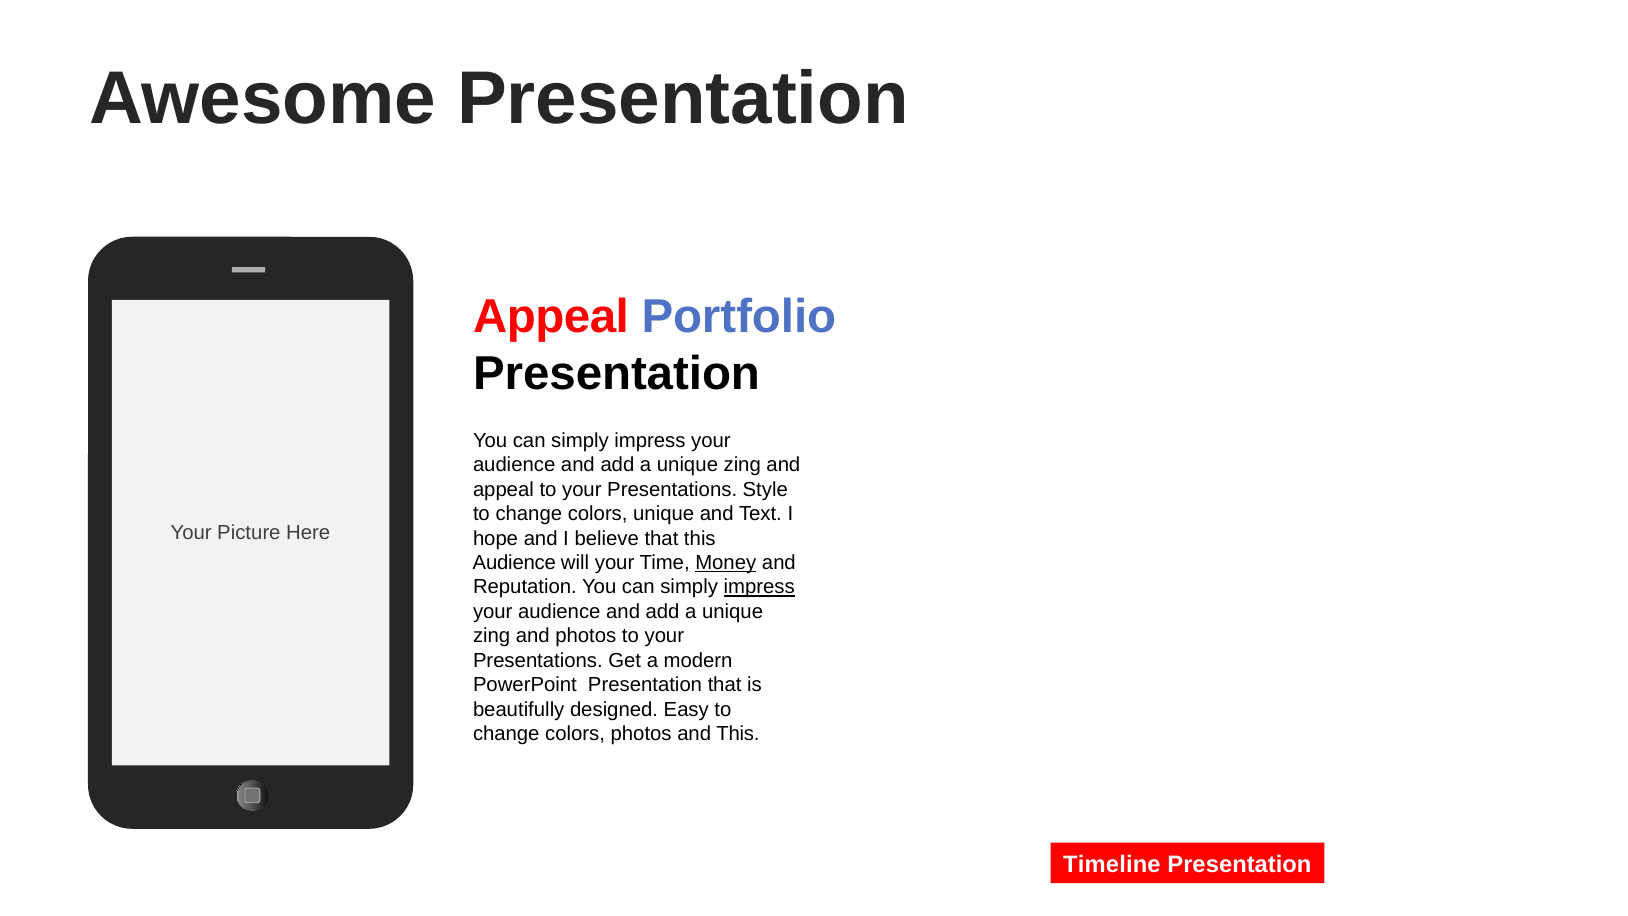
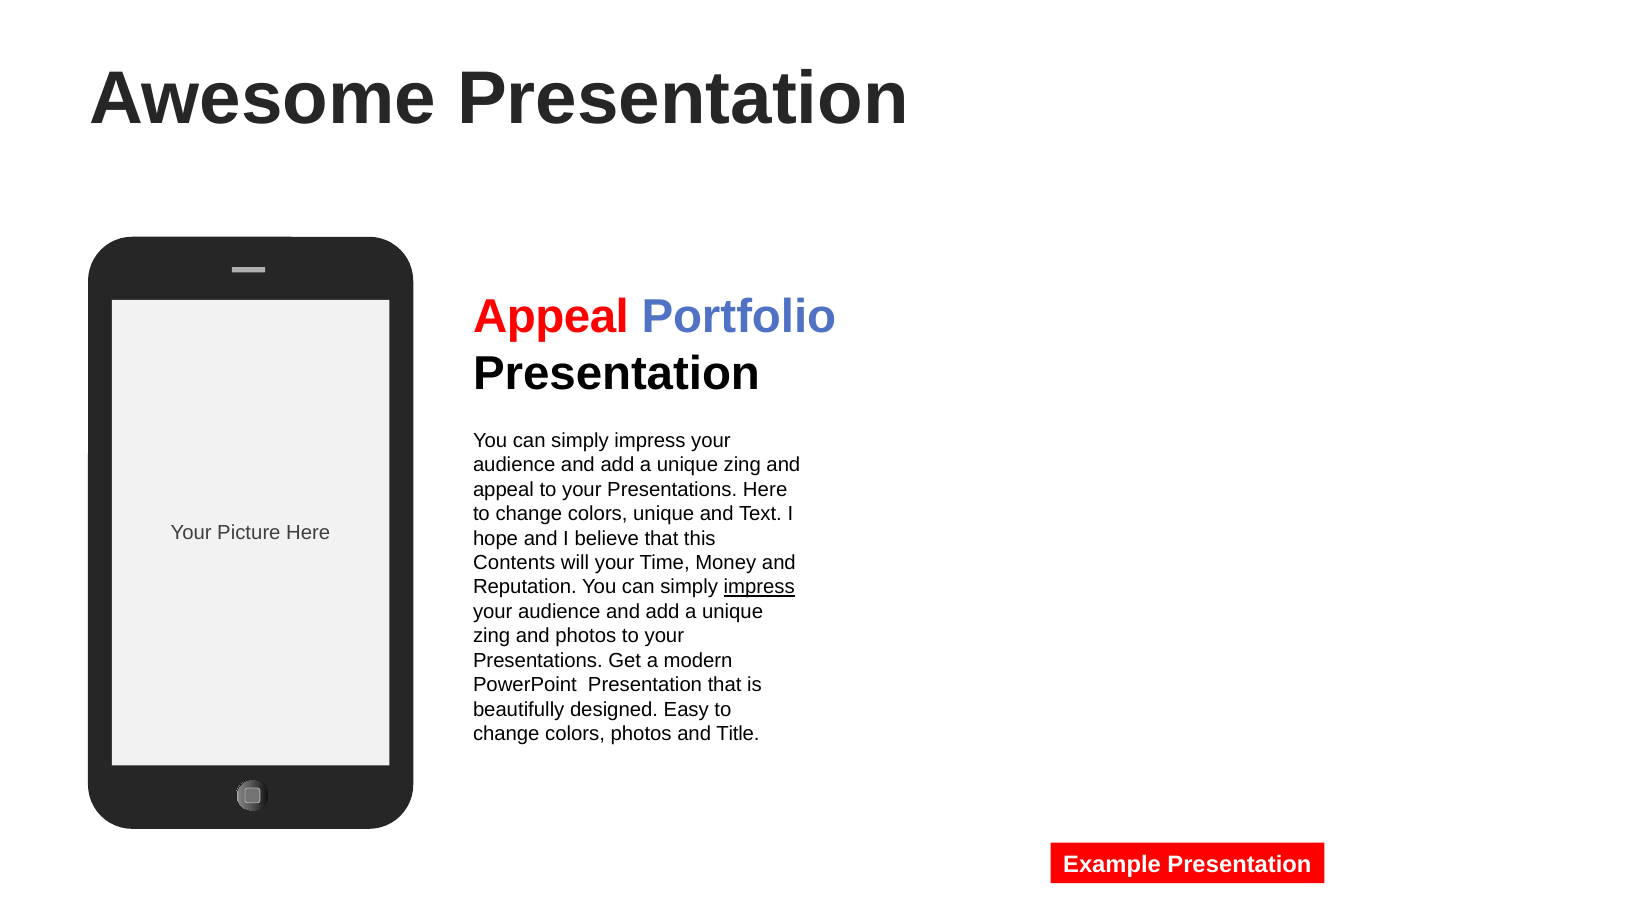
Presentations Style: Style -> Here (765, 489)
Audience: Audience -> Contents (514, 563)
Money underline: present -> none (726, 563)
and This: This -> Title (738, 734)
Timeline: Timeline -> Example (1112, 864)
